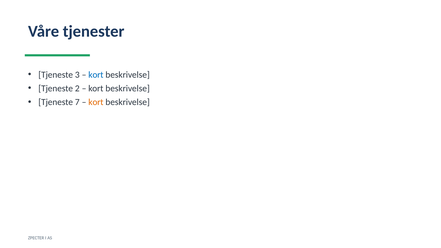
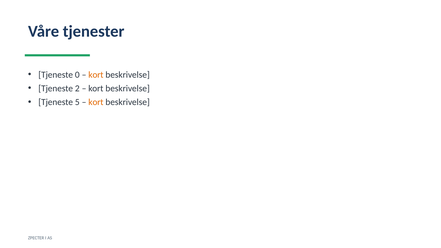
3: 3 -> 0 (77, 75)
kort colour: blue -> orange (96, 75)
7: 7 -> 5 (77, 102)
